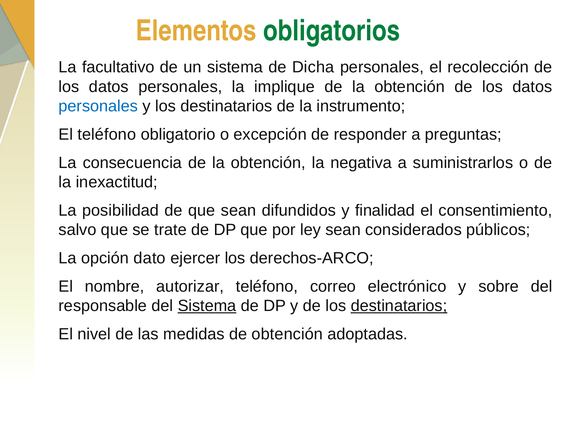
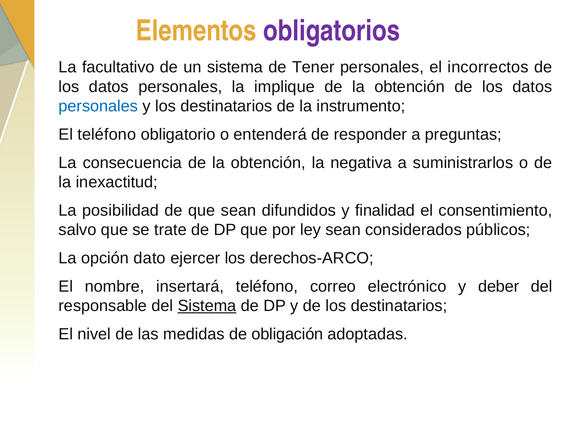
obligatorios colour: green -> purple (332, 31)
Dicha: Dicha -> Tener (313, 67)
recolección: recolección -> incorrectos (488, 67)
excepción: excepción -> entenderá (270, 134)
autorizar: autorizar -> insertará (190, 286)
sobre: sobre -> deber (499, 286)
destinatarios underline: present -> none (399, 306)
de obtención: obtención -> obligación (287, 334)
